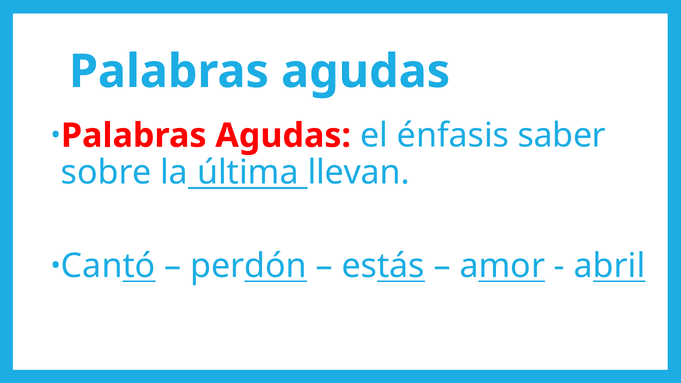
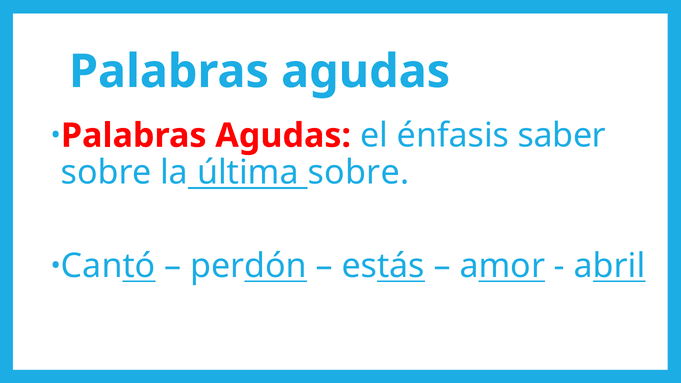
última llevan: llevan -> sobre (359, 172)
